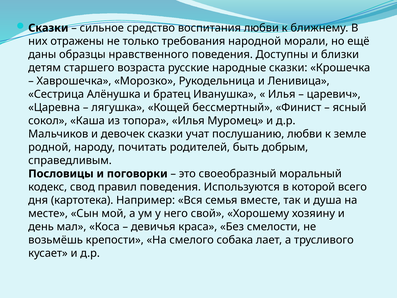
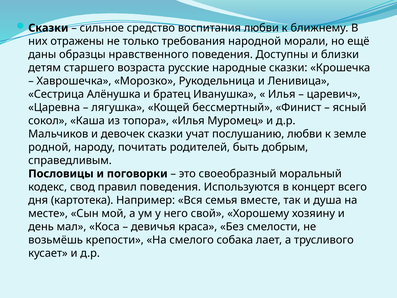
которой: которой -> концерт (313, 187)
